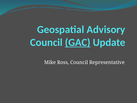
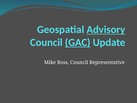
Advisory underline: none -> present (106, 30)
